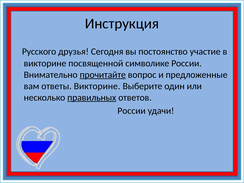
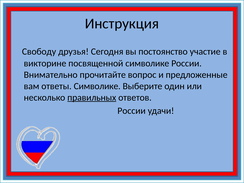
Русского: Русского -> Свободу (39, 52)
прочитайте underline: present -> none (103, 75)
ответы Викторине: Викторине -> Символике (97, 86)
